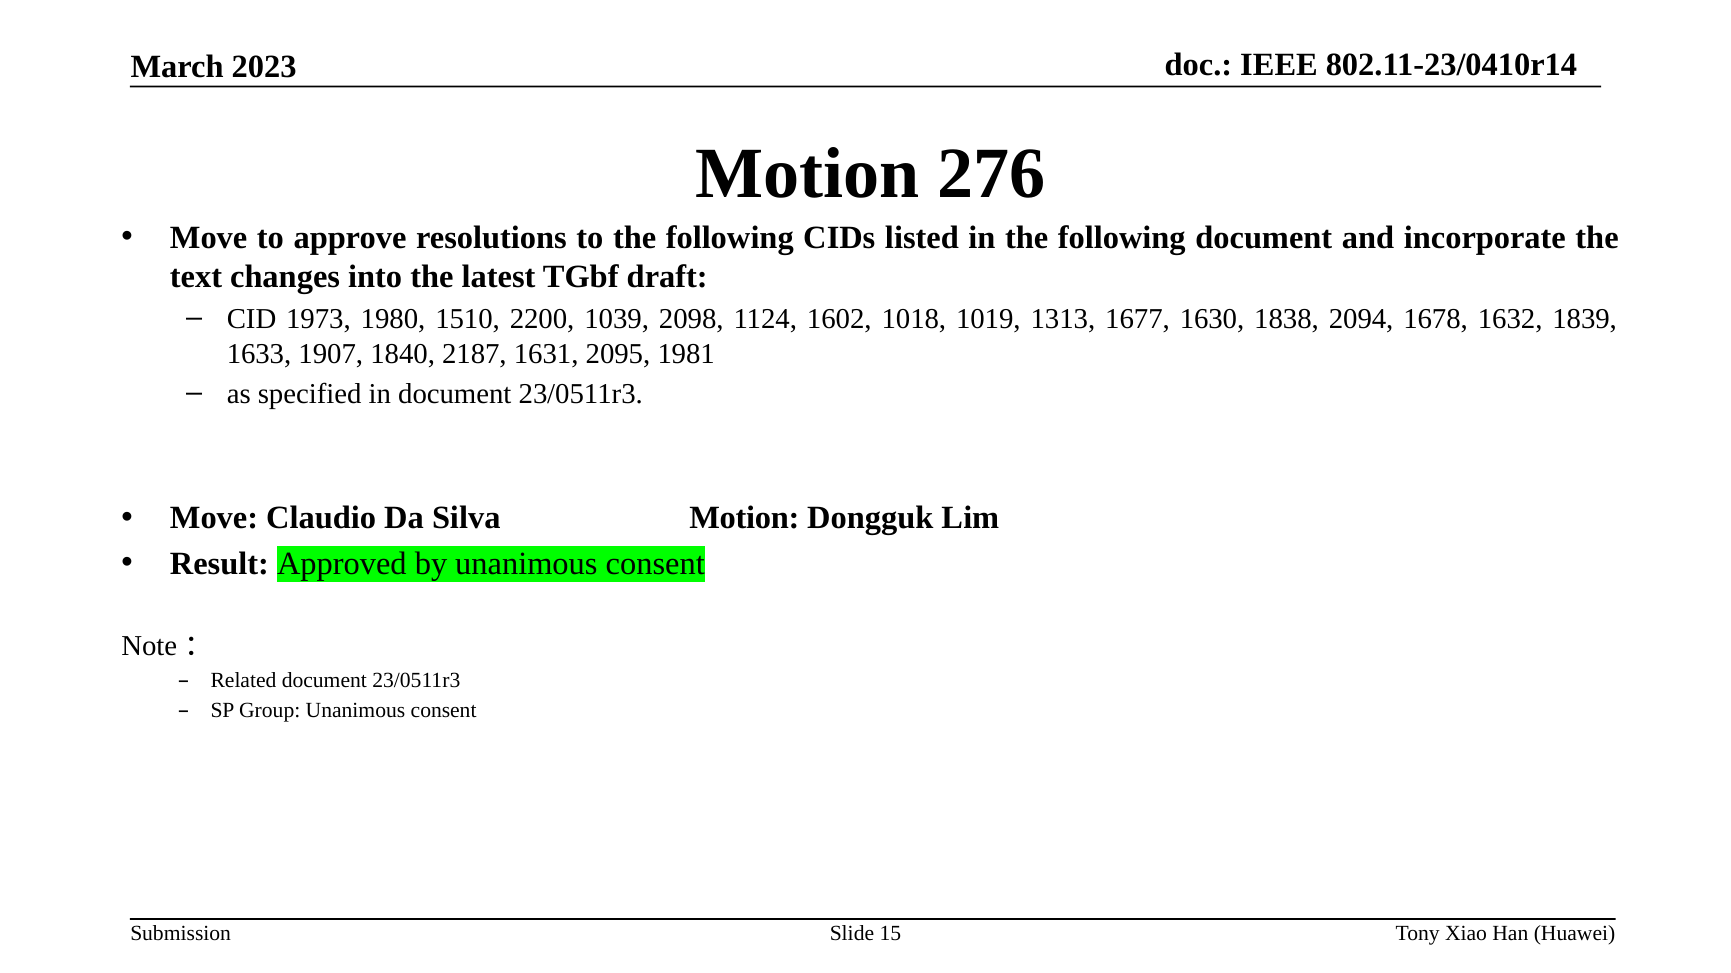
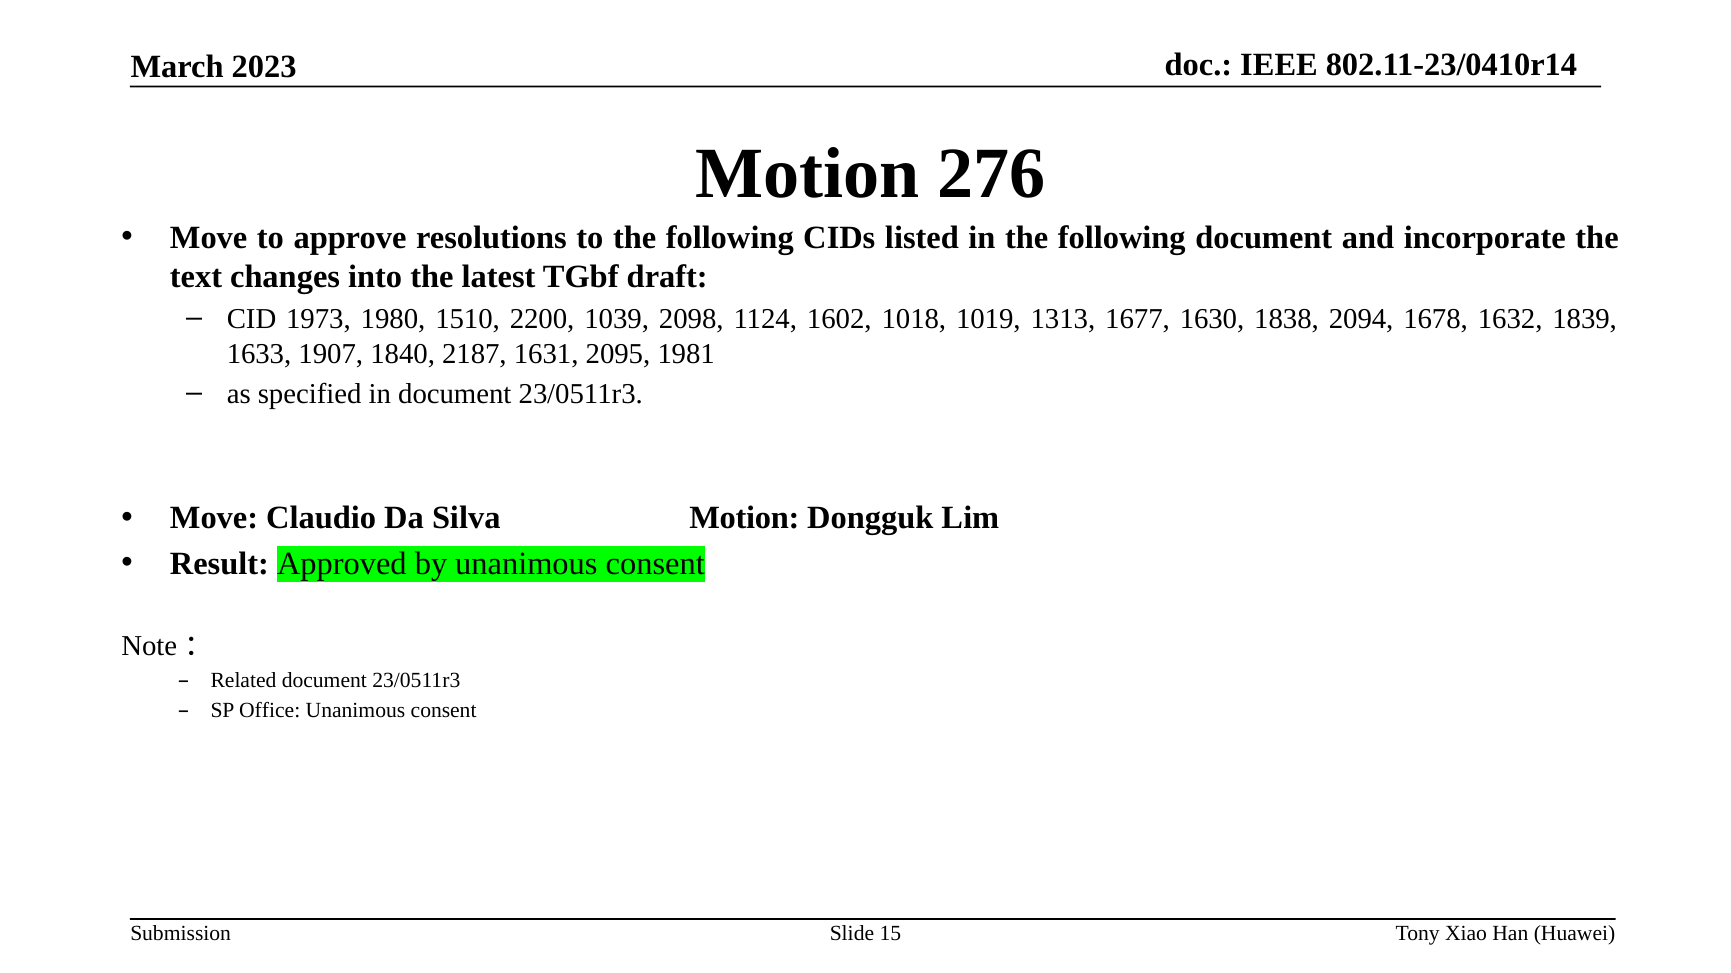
Group: Group -> Office (270, 711)
